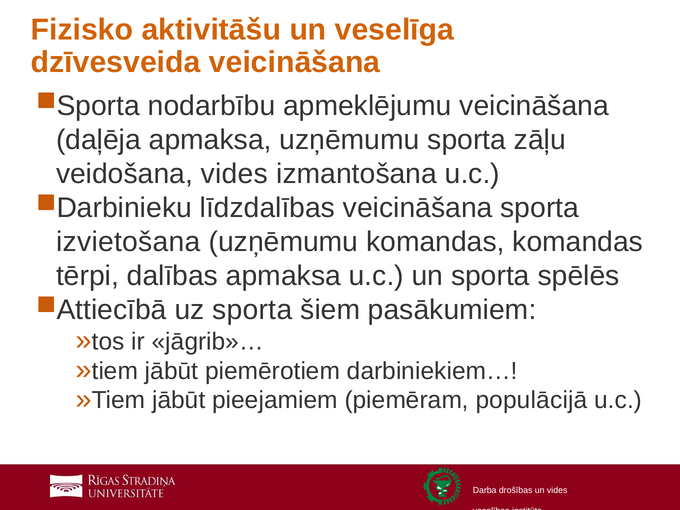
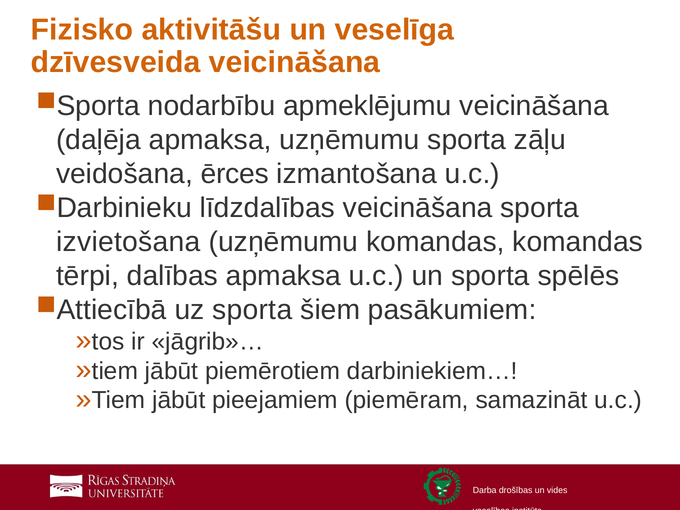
veidošana vides: vides -> ērces (235, 174)
populācijā: populācijā -> samazināt (532, 400)
